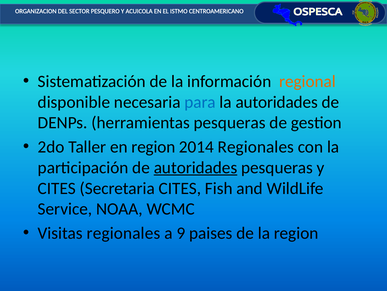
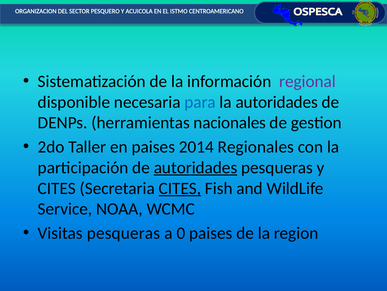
regional colour: orange -> purple (307, 81)
herramientas pesqueras: pesqueras -> nacionales (230, 122)
en region: region -> paises (153, 147)
CITES underline: none -> present (180, 188)
Visitas regionales: regionales -> pesqueras (123, 233)
9: 9 -> 0 (181, 233)
